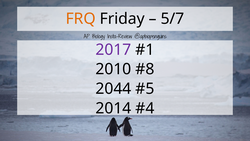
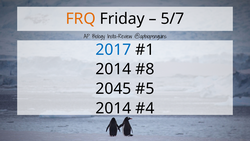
2017 colour: purple -> blue (113, 50)
2010: 2010 -> 2014 (113, 69)
2044: 2044 -> 2045 (113, 88)
